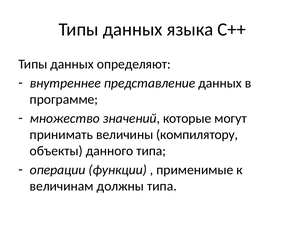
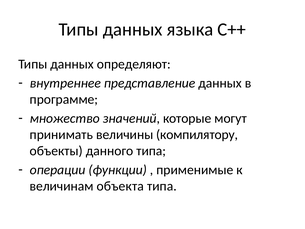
должны: должны -> объекта (120, 186)
